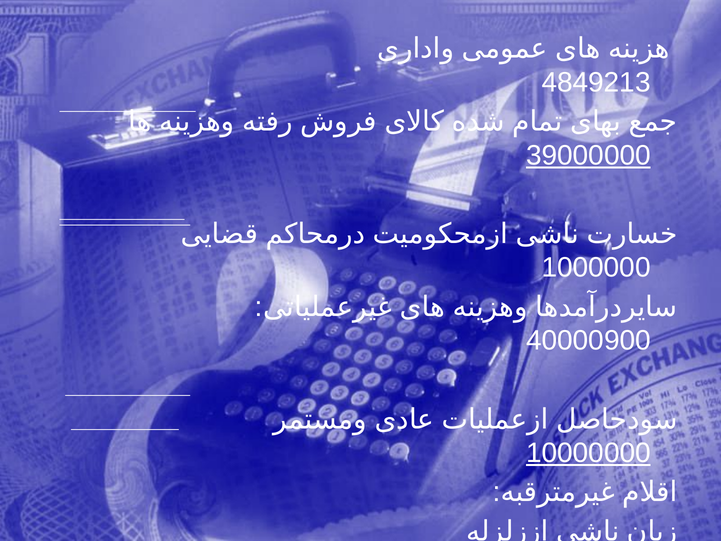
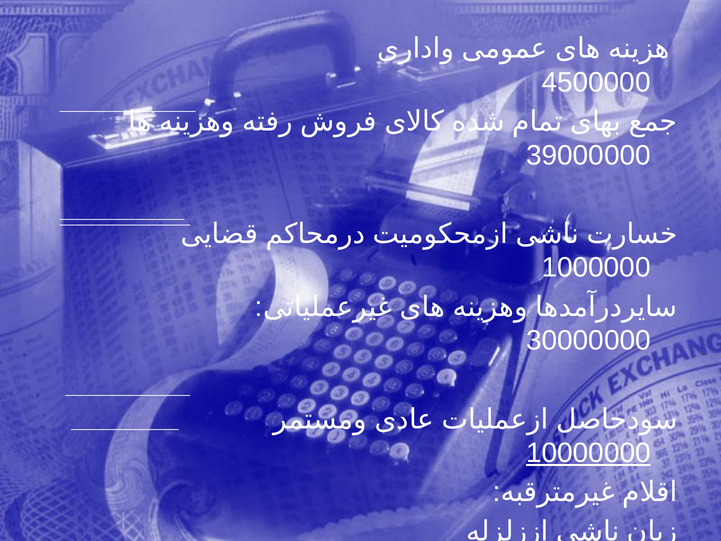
4849213: 4849213 -> 4500000 (596, 82)
39000000 underline: present -> none (588, 155)
40000900: 40000900 -> 30000000 (588, 340)
